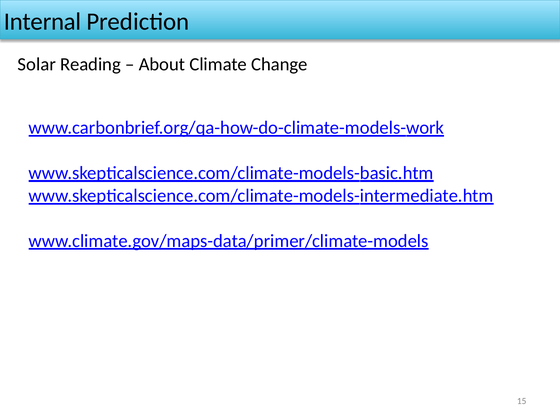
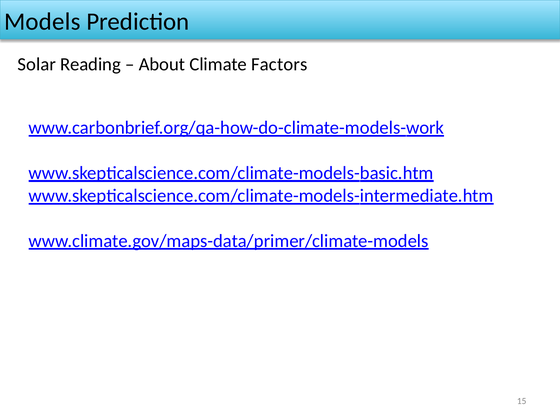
Internal: Internal -> Models (42, 22)
Change: Change -> Factors (279, 64)
